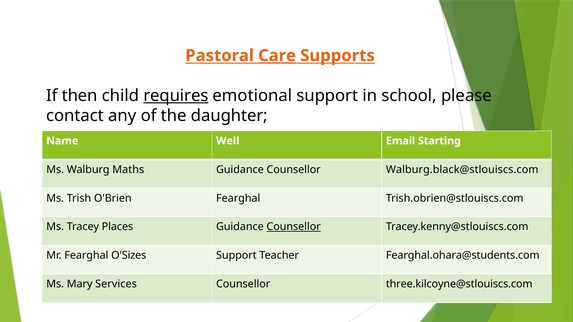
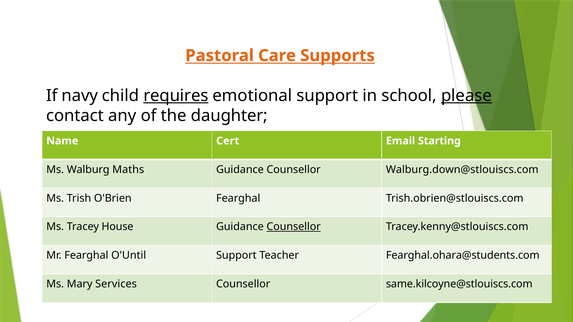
Care underline: present -> none (277, 56)
then: then -> navy (80, 96)
please underline: none -> present (466, 96)
Well: Well -> Cert (228, 141)
Walburg.black@stlouiscs.com: Walburg.black@stlouiscs.com -> Walburg.down@stlouiscs.com (462, 170)
Places: Places -> House (117, 227)
O'Sizes: O'Sizes -> O'Until (129, 256)
three.kilcoyne@stlouiscs.com: three.kilcoyne@stlouiscs.com -> same.kilcoyne@stlouiscs.com (459, 284)
